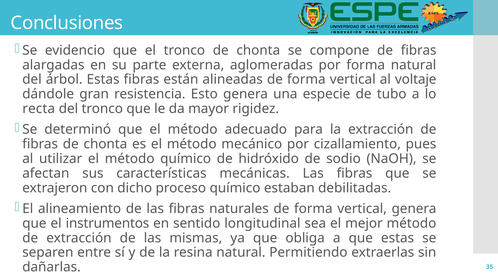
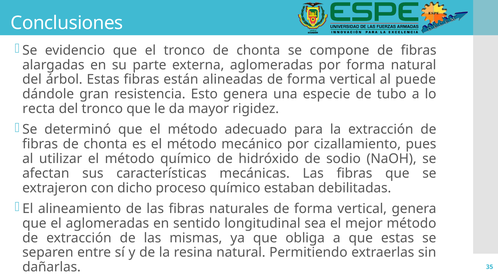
voltaje: voltaje -> puede (416, 80)
el instrumentos: instrumentos -> aglomeradas (107, 223)
